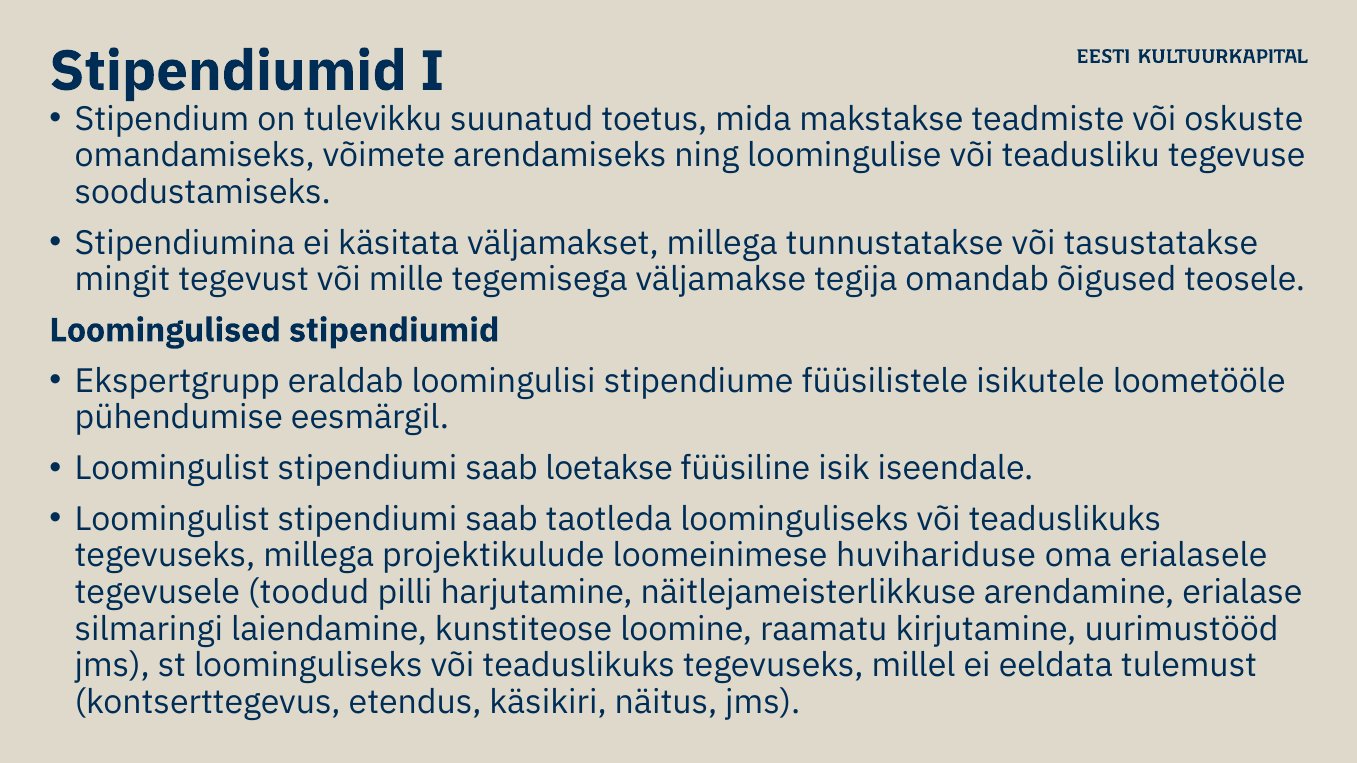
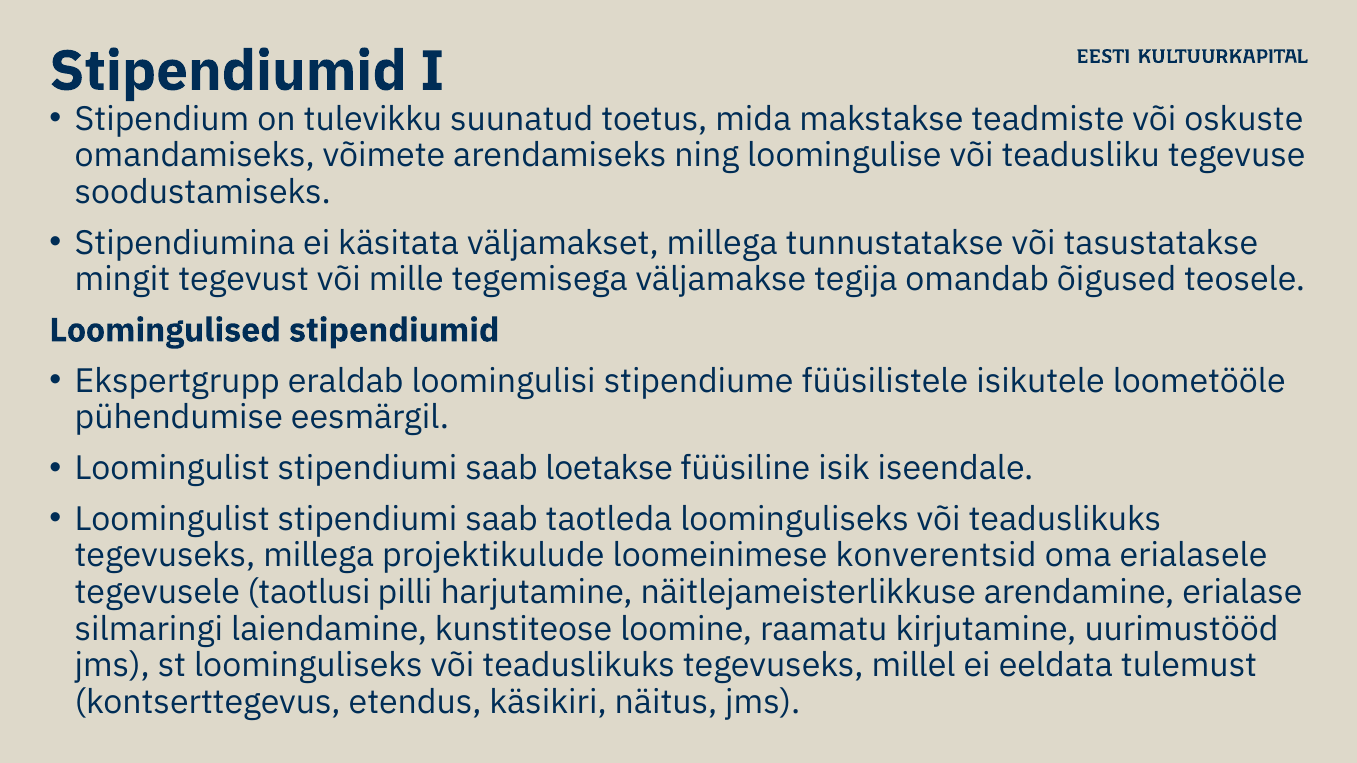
huvihariduse: huvihariduse -> konverentsid (936, 556)
toodud: toodud -> taotlusi (309, 593)
